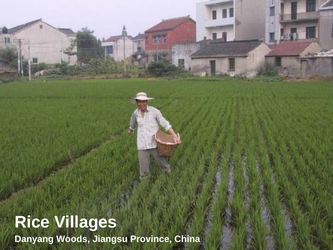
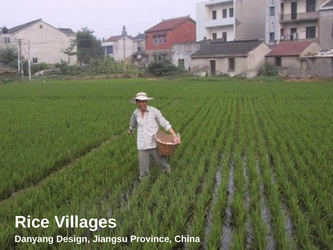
Woods: Woods -> Design (73, 239)
